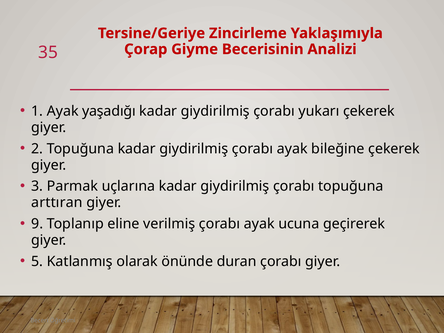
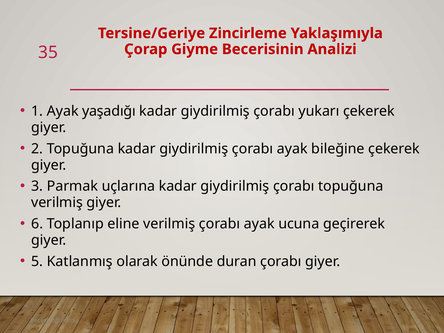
arttıran: arttıran -> verilmiş (57, 203)
9: 9 -> 6 (37, 224)
